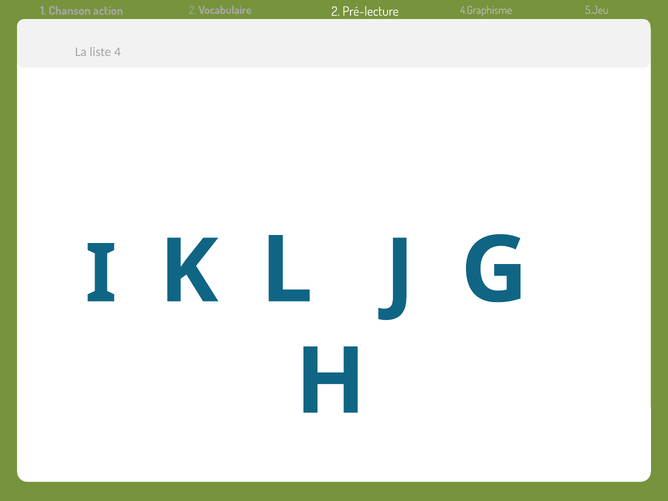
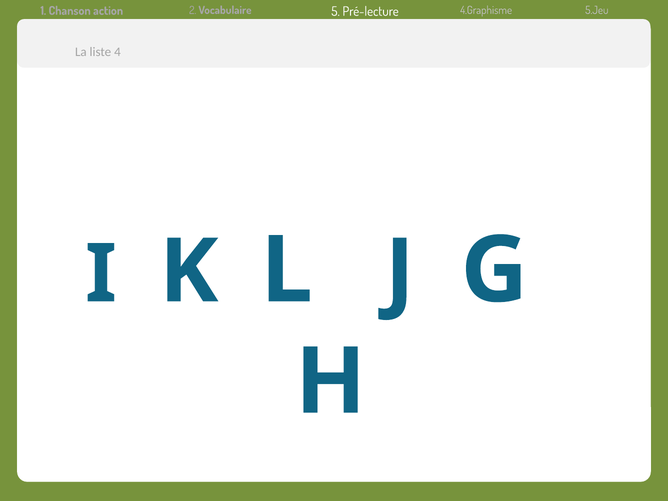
Vocabulaire 2: 2 -> 5 (336, 12)
